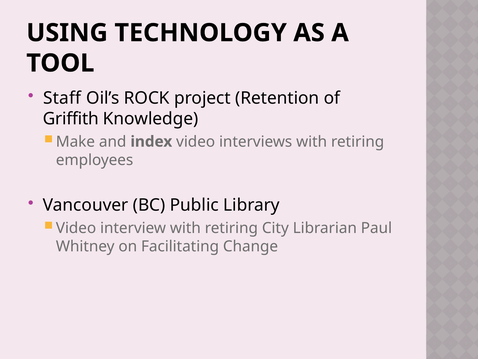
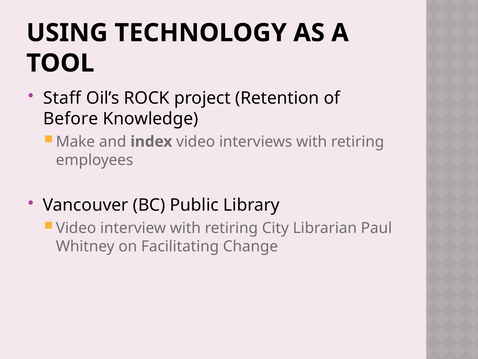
Griffith: Griffith -> Before (71, 119)
